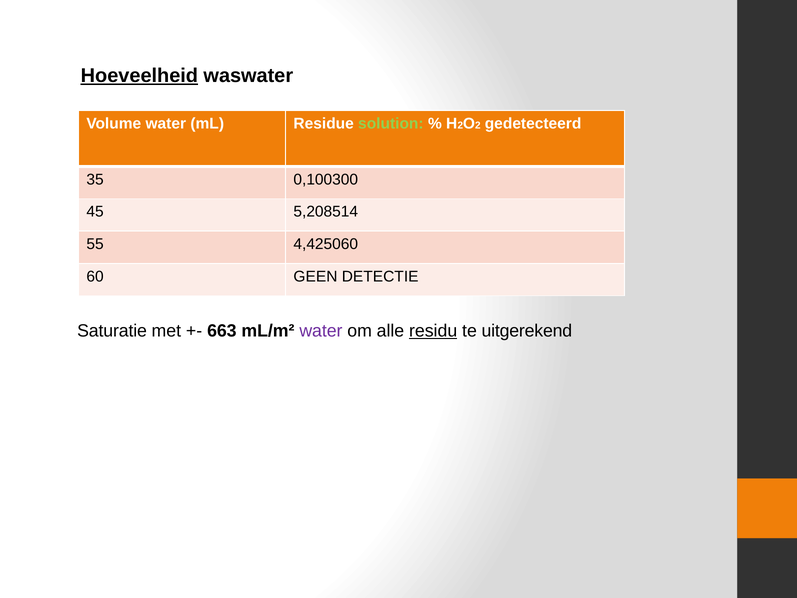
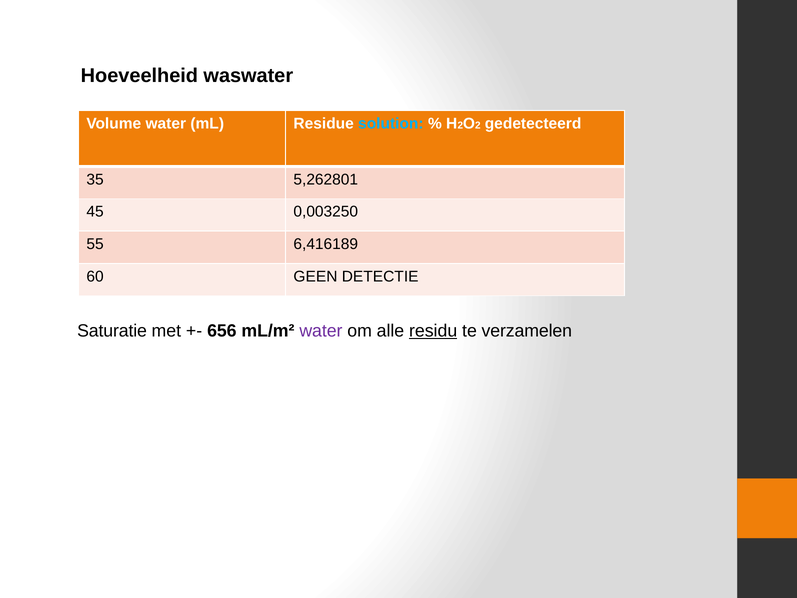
Hoeveelheid underline: present -> none (139, 76)
solution colour: light green -> light blue (391, 124)
0,100300: 0,100300 -> 5,262801 (326, 179)
5,208514: 5,208514 -> 0,003250 (326, 212)
4,425060: 4,425060 -> 6,416189 (326, 244)
663: 663 -> 656 (222, 331)
uitgerekend: uitgerekend -> verzamelen (527, 331)
